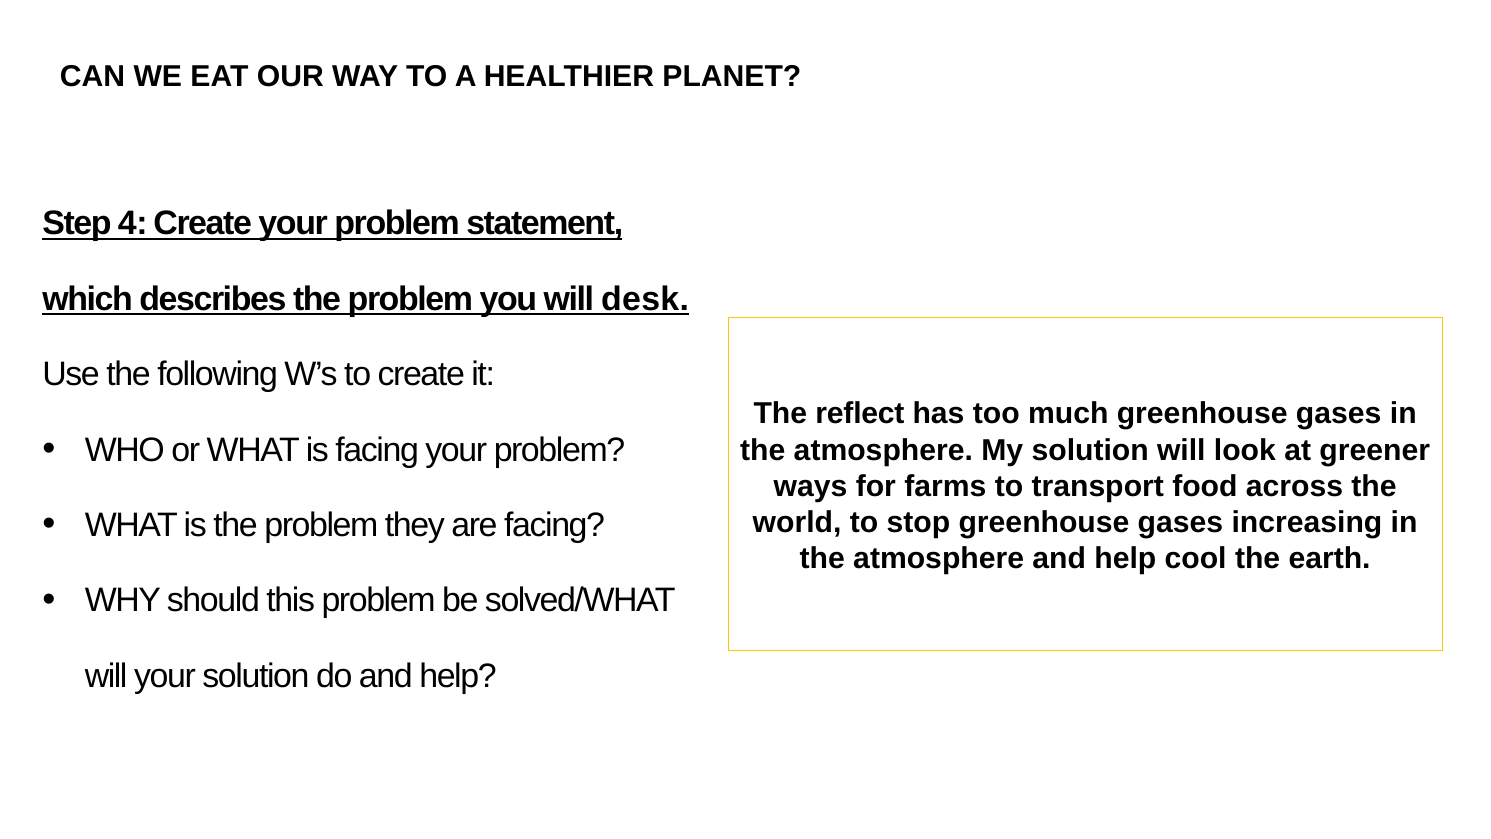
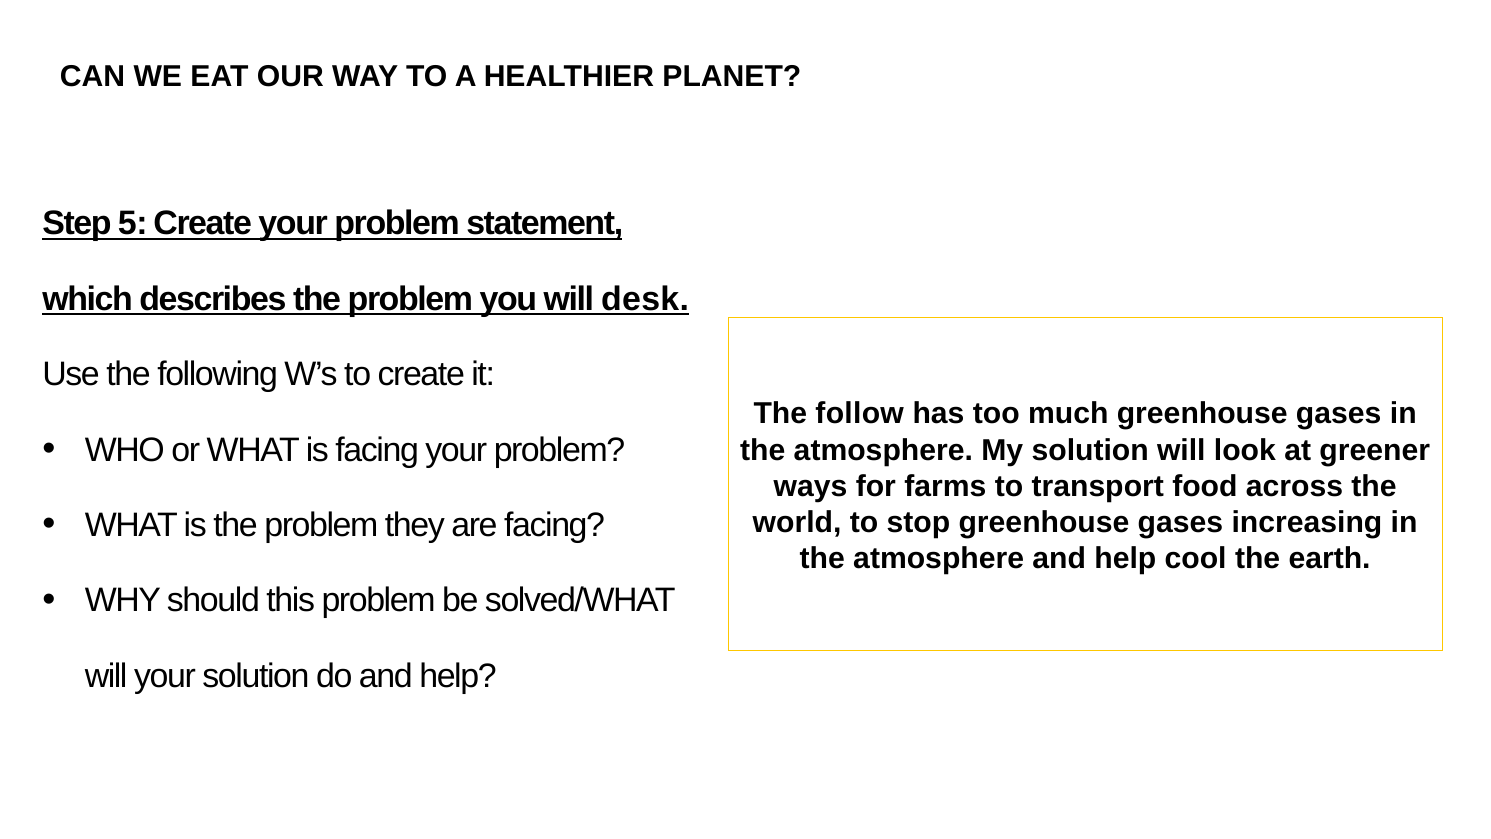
4: 4 -> 5 (133, 224)
reflect: reflect -> follow (860, 414)
